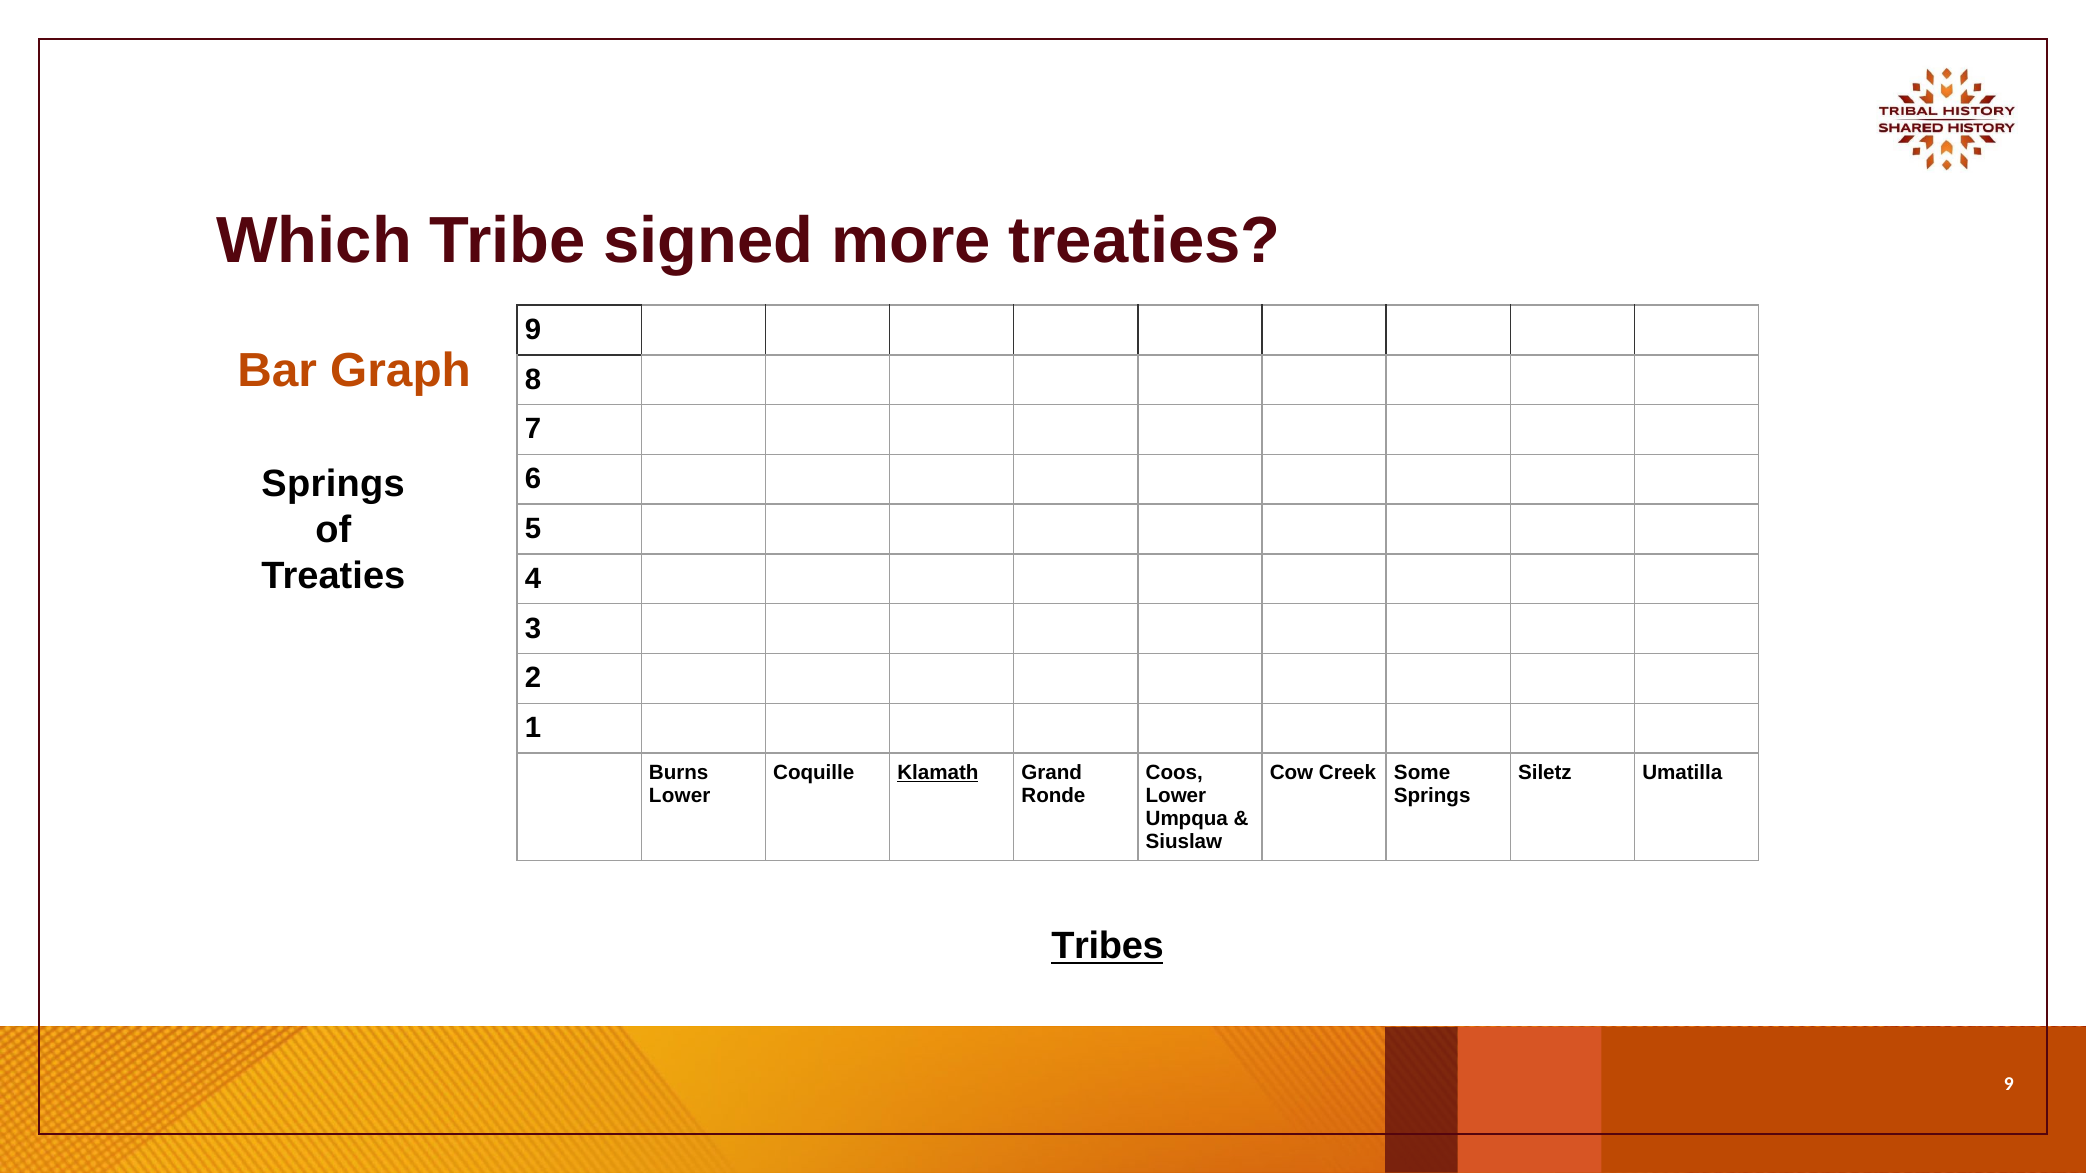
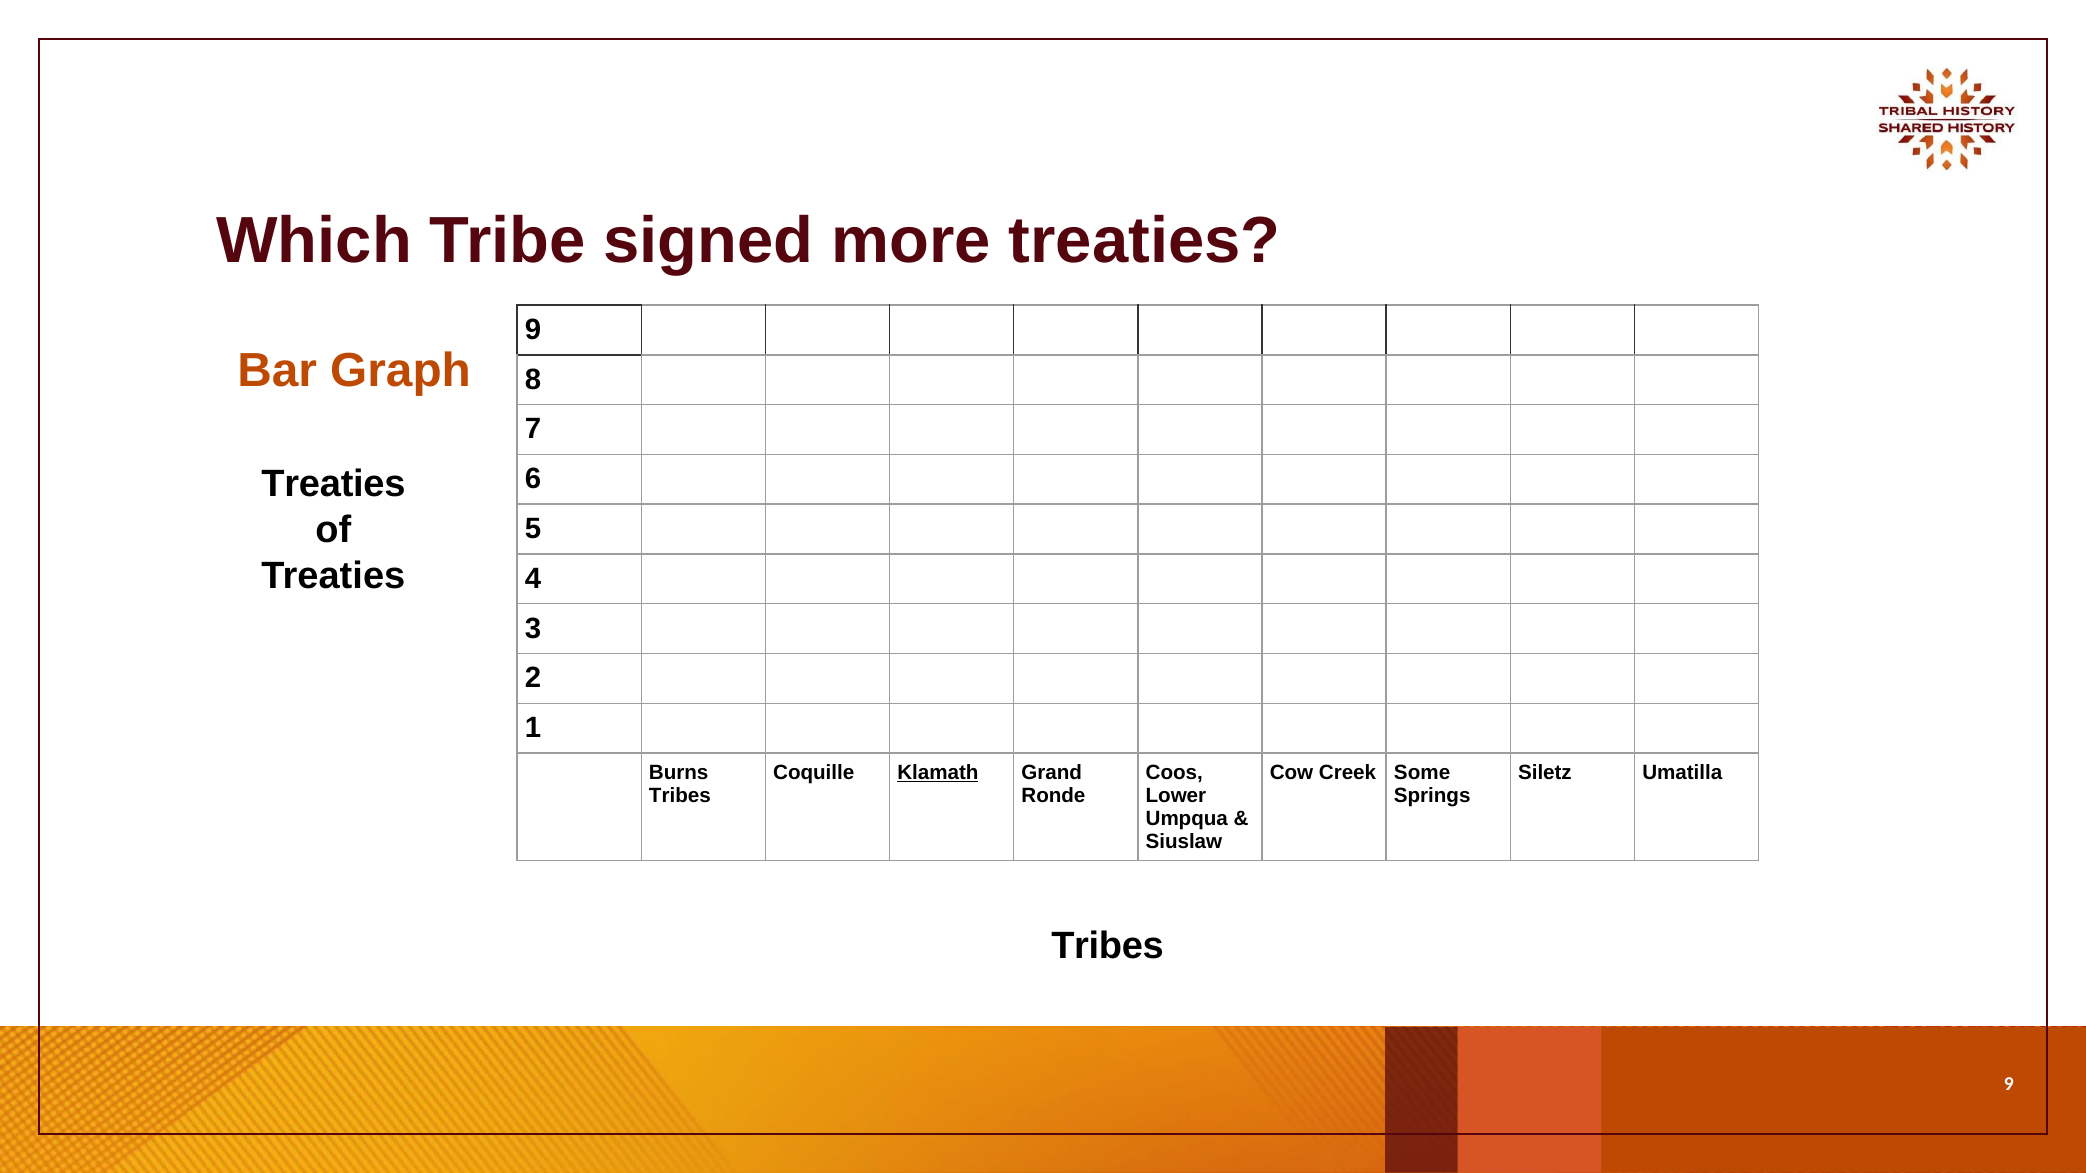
Springs: Springs -> Treaties (333, 484)
Lower: Lower -> Tribes (680, 796)
Tribes underline: present -> none (1108, 947)
